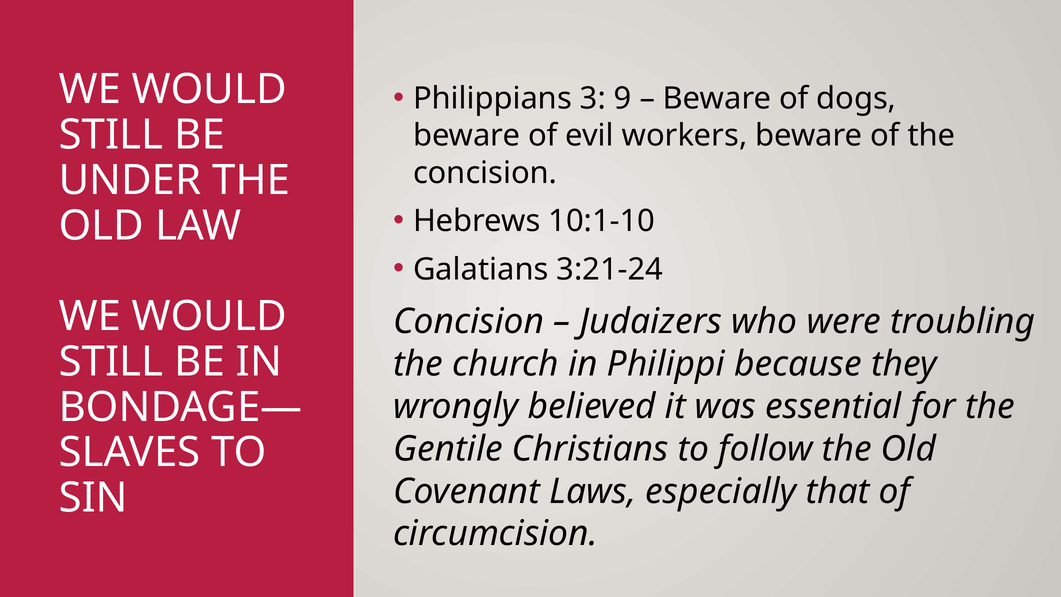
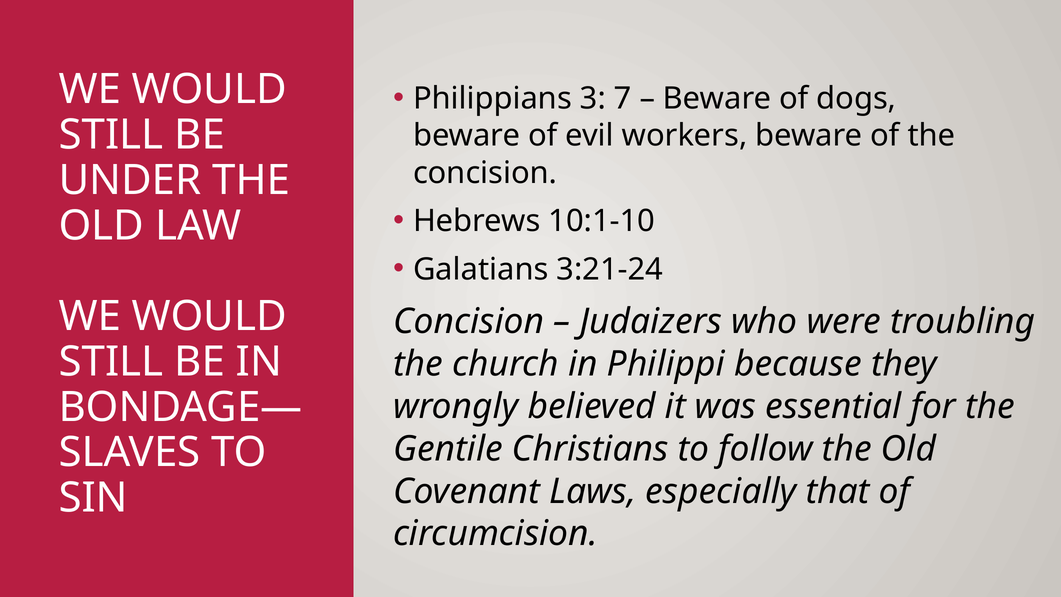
9: 9 -> 7 (623, 98)
